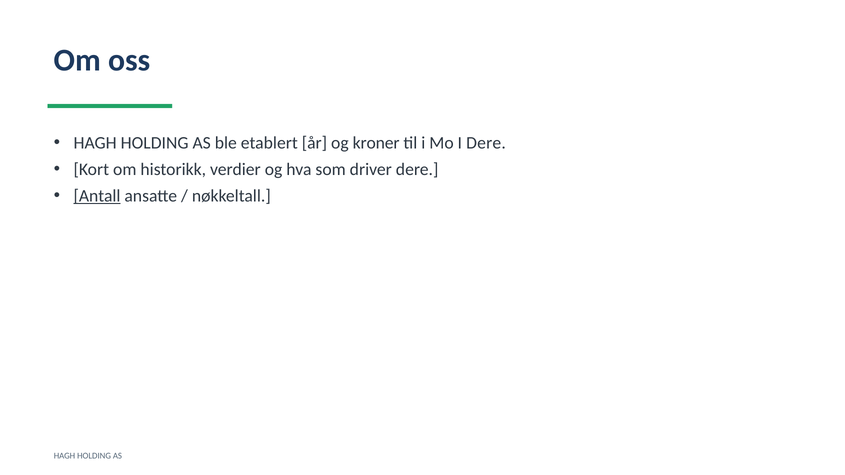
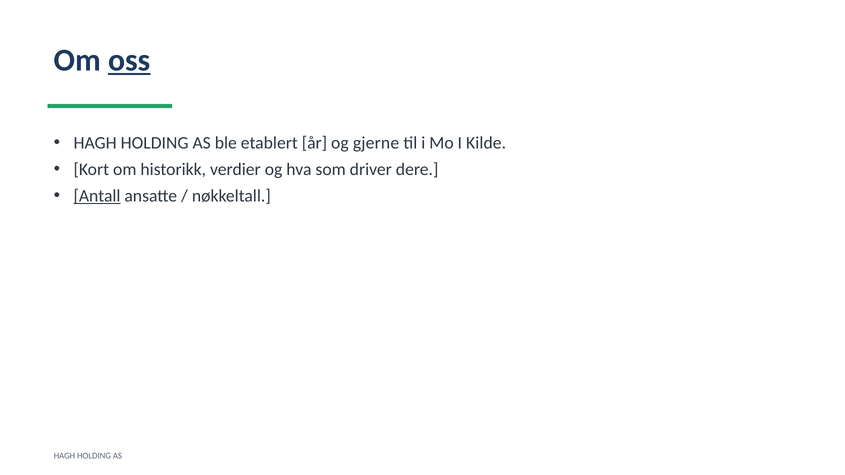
oss underline: none -> present (129, 60)
kroner: kroner -> gjerne (376, 143)
I Dere: Dere -> Kilde (486, 143)
